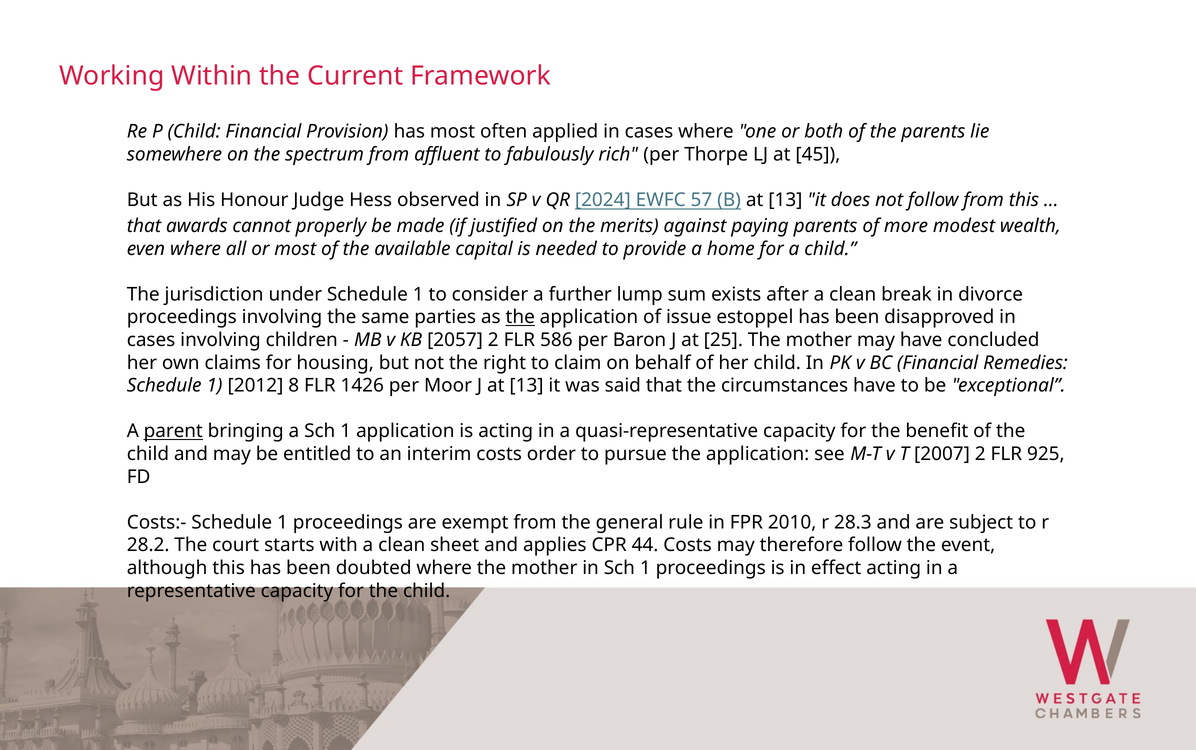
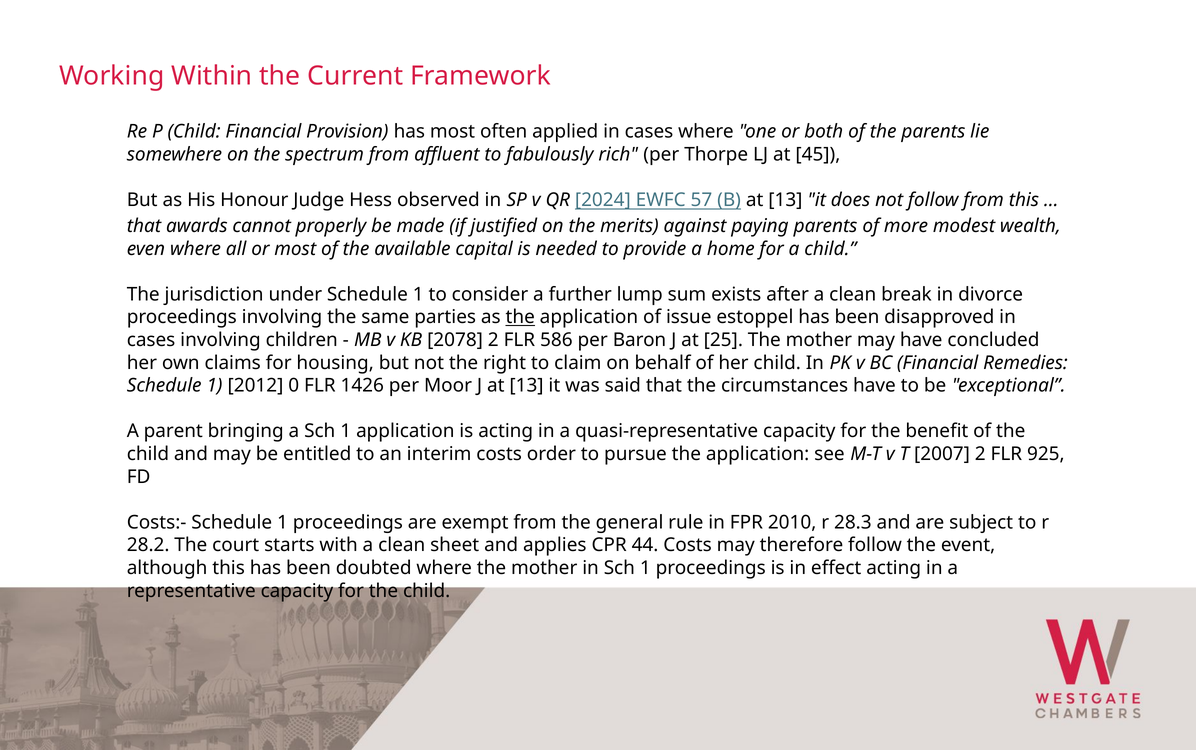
2057: 2057 -> 2078 (455, 340)
8: 8 -> 0 (294, 385)
parent underline: present -> none (173, 431)
